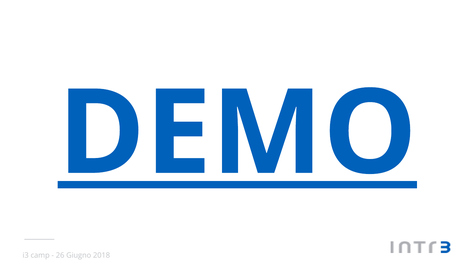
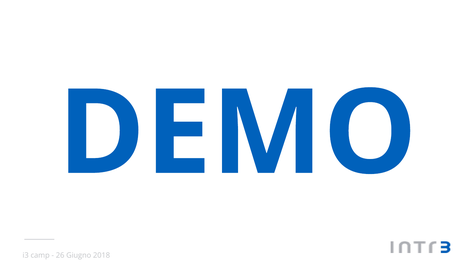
DEMO underline: present -> none (237, 134)
